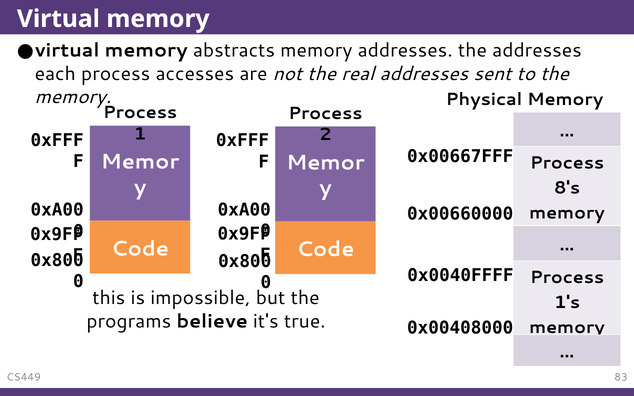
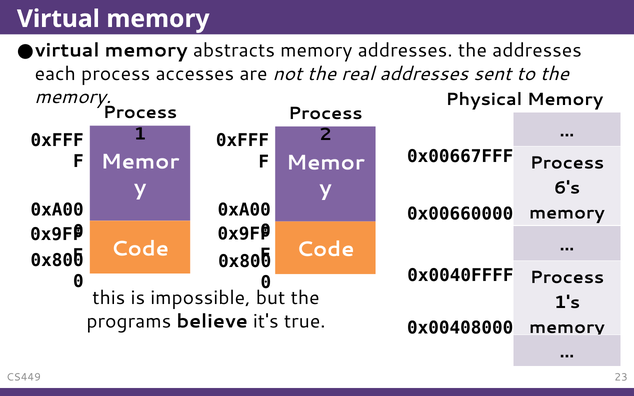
8's: 8's -> 6's (567, 188)
83: 83 -> 23 (621, 377)
